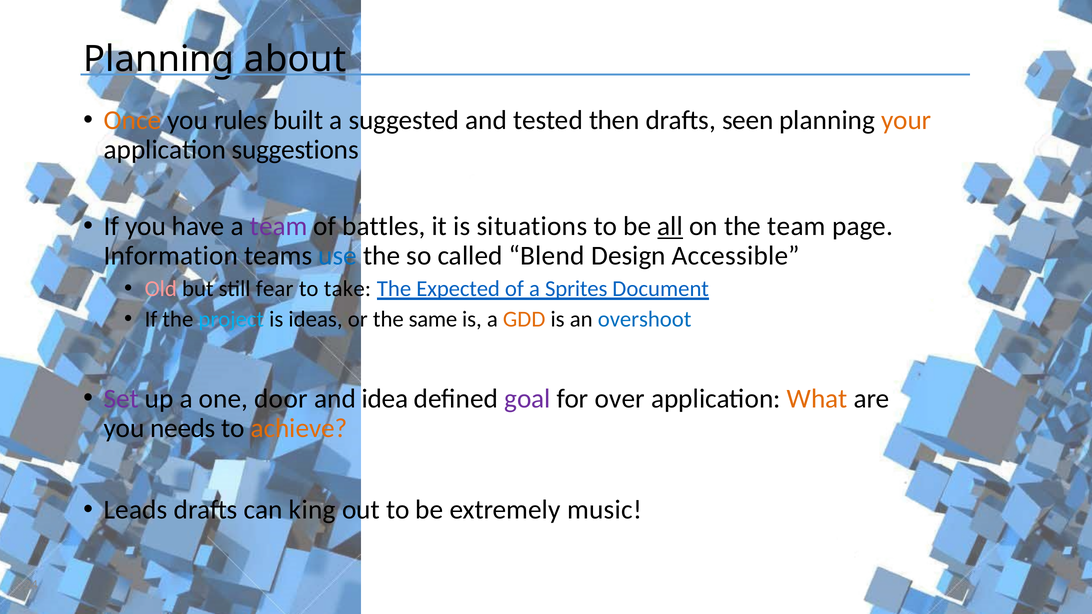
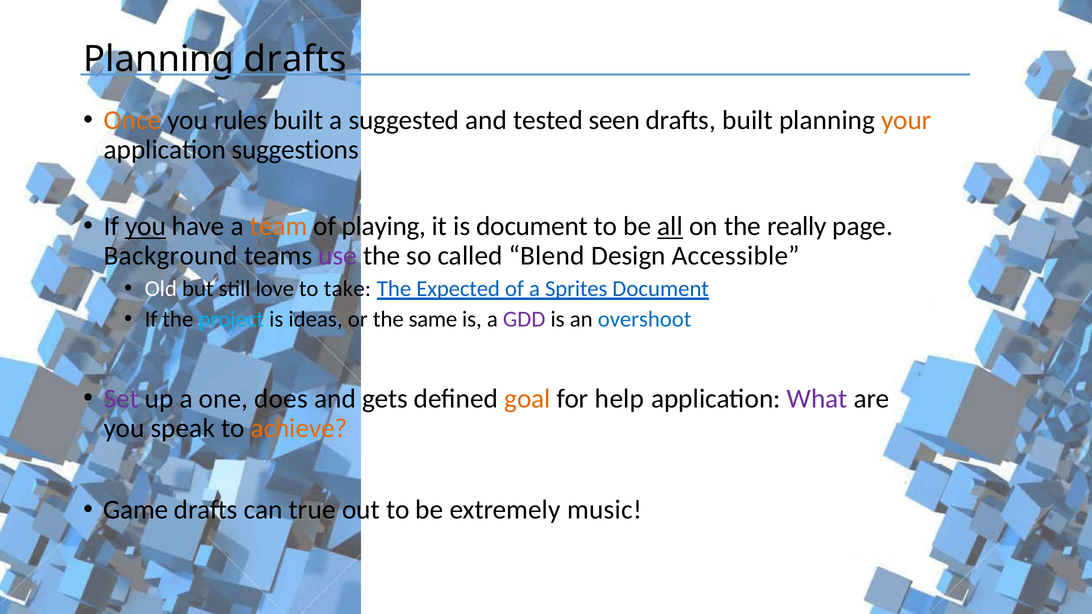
Planning about: about -> drafts (295, 60)
then: then -> seen (614, 120)
drafts seen: seen -> built (748, 120)
you underline: none -> present (145, 226)
team colour: purple -> orange (279, 226)
battles: battles -> playing (384, 226)
is situations: situations -> document (532, 226)
the team: team -> really (797, 226)
Information: Information -> Background (171, 256)
use colour: blue -> purple (338, 256)
Old colour: pink -> white (161, 289)
fear: fear -> love (275, 289)
GDD colour: orange -> purple (524, 319)
door: door -> does (281, 399)
idea: idea -> gets (385, 399)
goal colour: purple -> orange (528, 399)
over: over -> help (620, 399)
What colour: orange -> purple (817, 399)
needs: needs -> speak (183, 428)
Leads: Leads -> Game (136, 510)
king: king -> true (312, 510)
